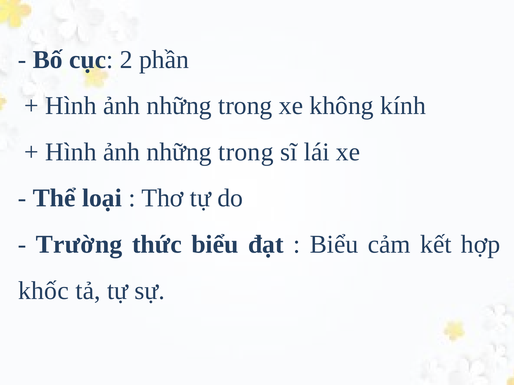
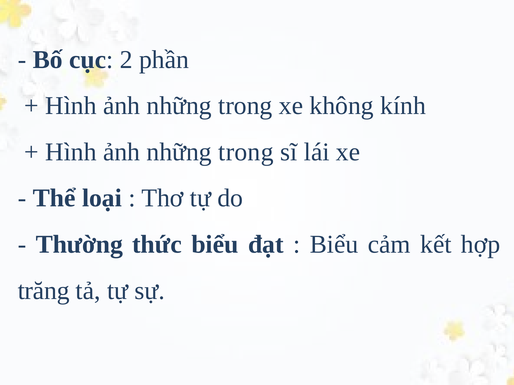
Trường: Trường -> Thường (79, 245)
khốc: khốc -> trăng (44, 291)
